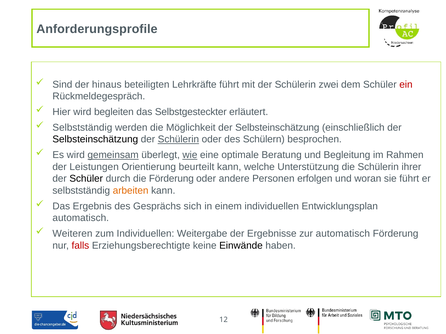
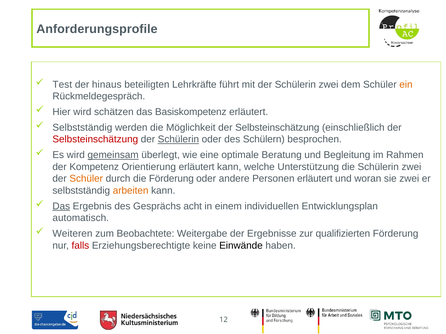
Sind: Sind -> Test (62, 85)
ein colour: red -> orange (406, 85)
begleiten: begleiten -> schätzen (114, 112)
Selbstgesteckter: Selbstgesteckter -> Basiskompetenz (191, 112)
Selbsteinschätzung colour: black -> red (95, 140)
wie underline: present -> none (190, 155)
Leistungen: Leistungen -> Kompetenz (94, 167)
Orientierung beurteilt: beurteilt -> erläutert (197, 167)
die Schülerin ihrer: ihrer -> zwei (411, 167)
Schüler colour: black -> orange (86, 179)
Personen erfolgen: erfolgen -> erläutert (315, 179)
sie führt: führt -> zwei (409, 179)
Das underline: none -> present (61, 206)
sich: sich -> acht (193, 206)
zum Individuellen: Individuellen -> Beobachtete (146, 234)
zur automatisch: automatisch -> qualifizierten (343, 234)
